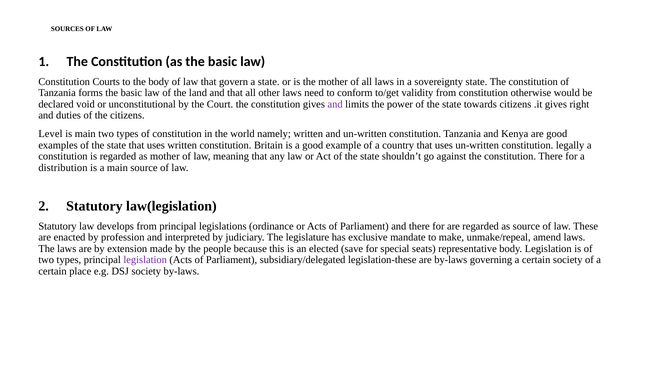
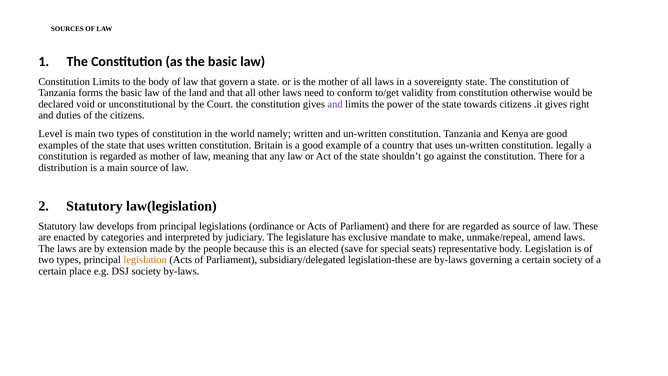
Constitution Courts: Courts -> Limits (106, 82)
profession: profession -> categories (123, 237)
legislation colour: purple -> orange (145, 260)
